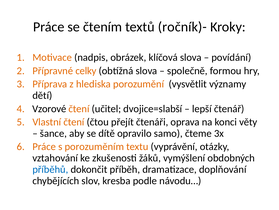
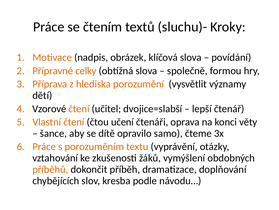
ročník)-: ročník)- -> sluchu)- (182, 27)
přejít: přejít -> učení (122, 122)
příběhů colour: blue -> orange (50, 169)
